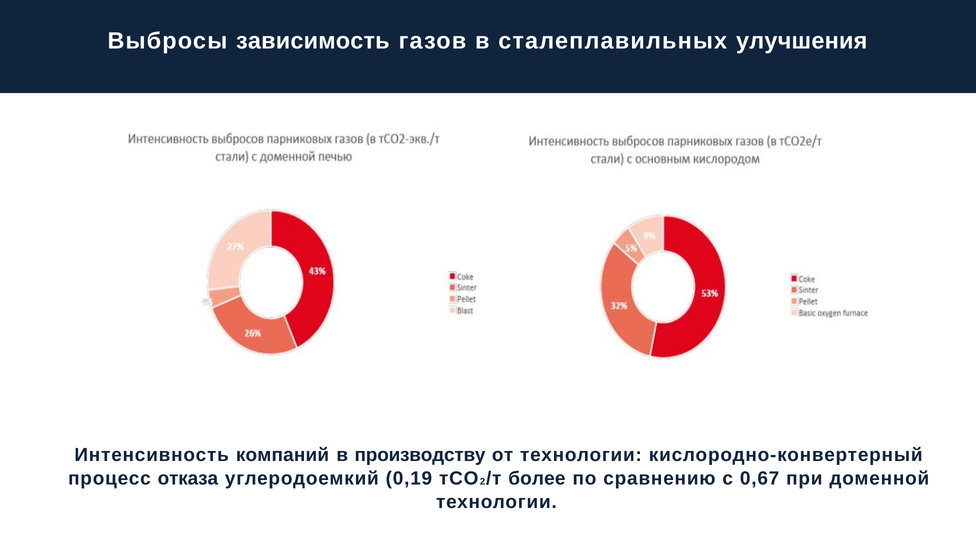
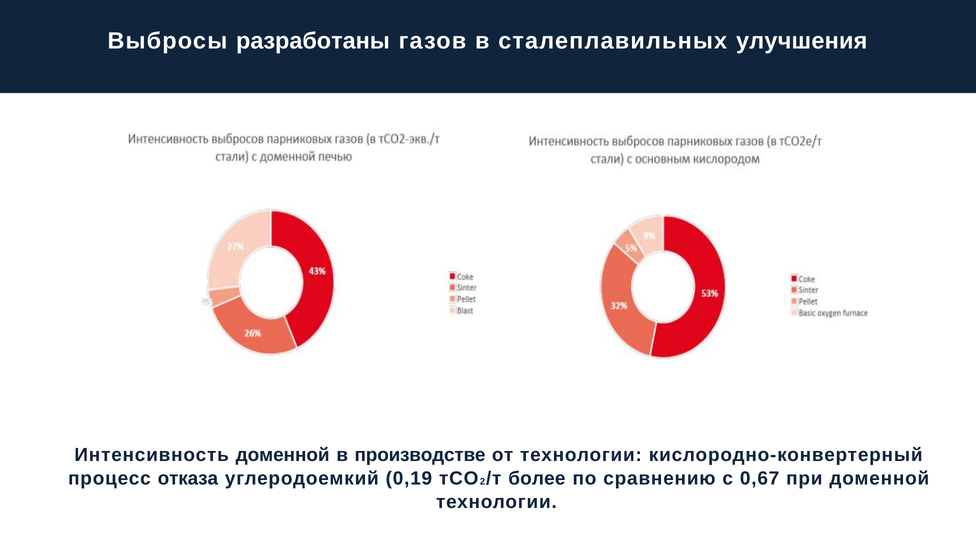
зависимость: зависимость -> разработаны (313, 41)
Интенсивность компаний: компаний -> доменной (283, 455)
производству: производству -> производстве (420, 455)
